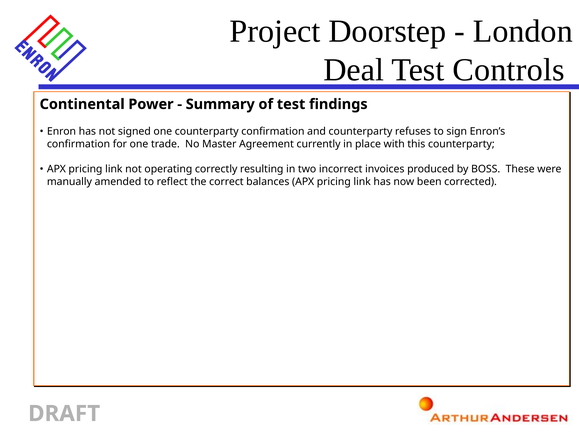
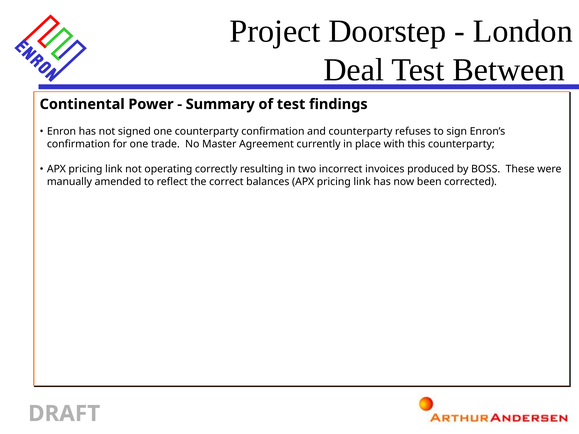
Controls: Controls -> Between (509, 70)
